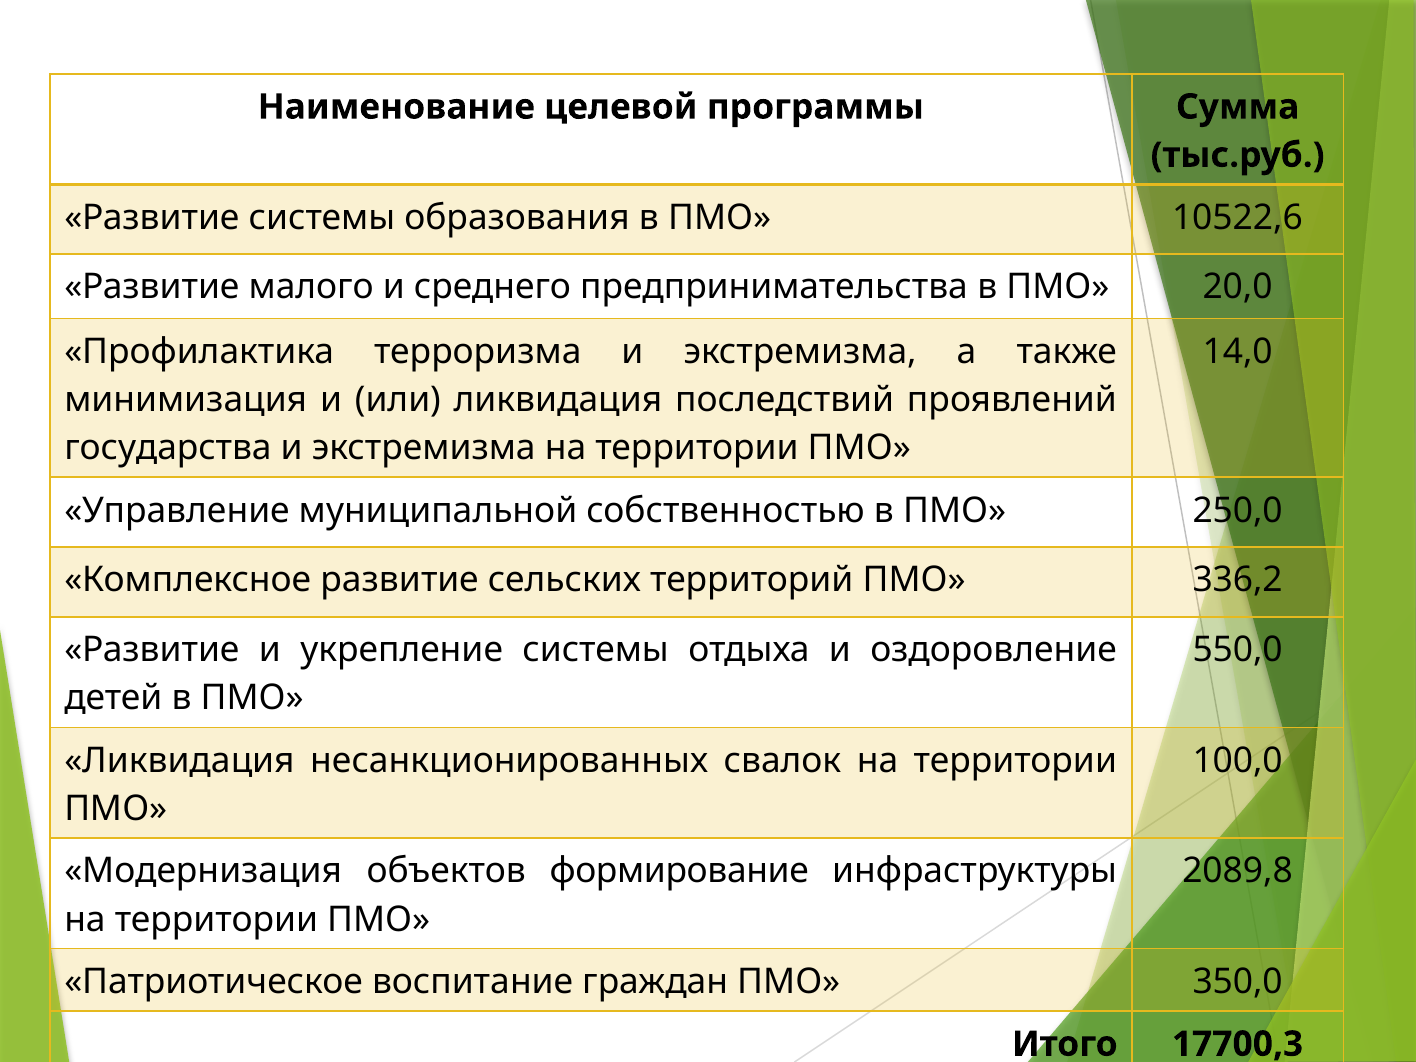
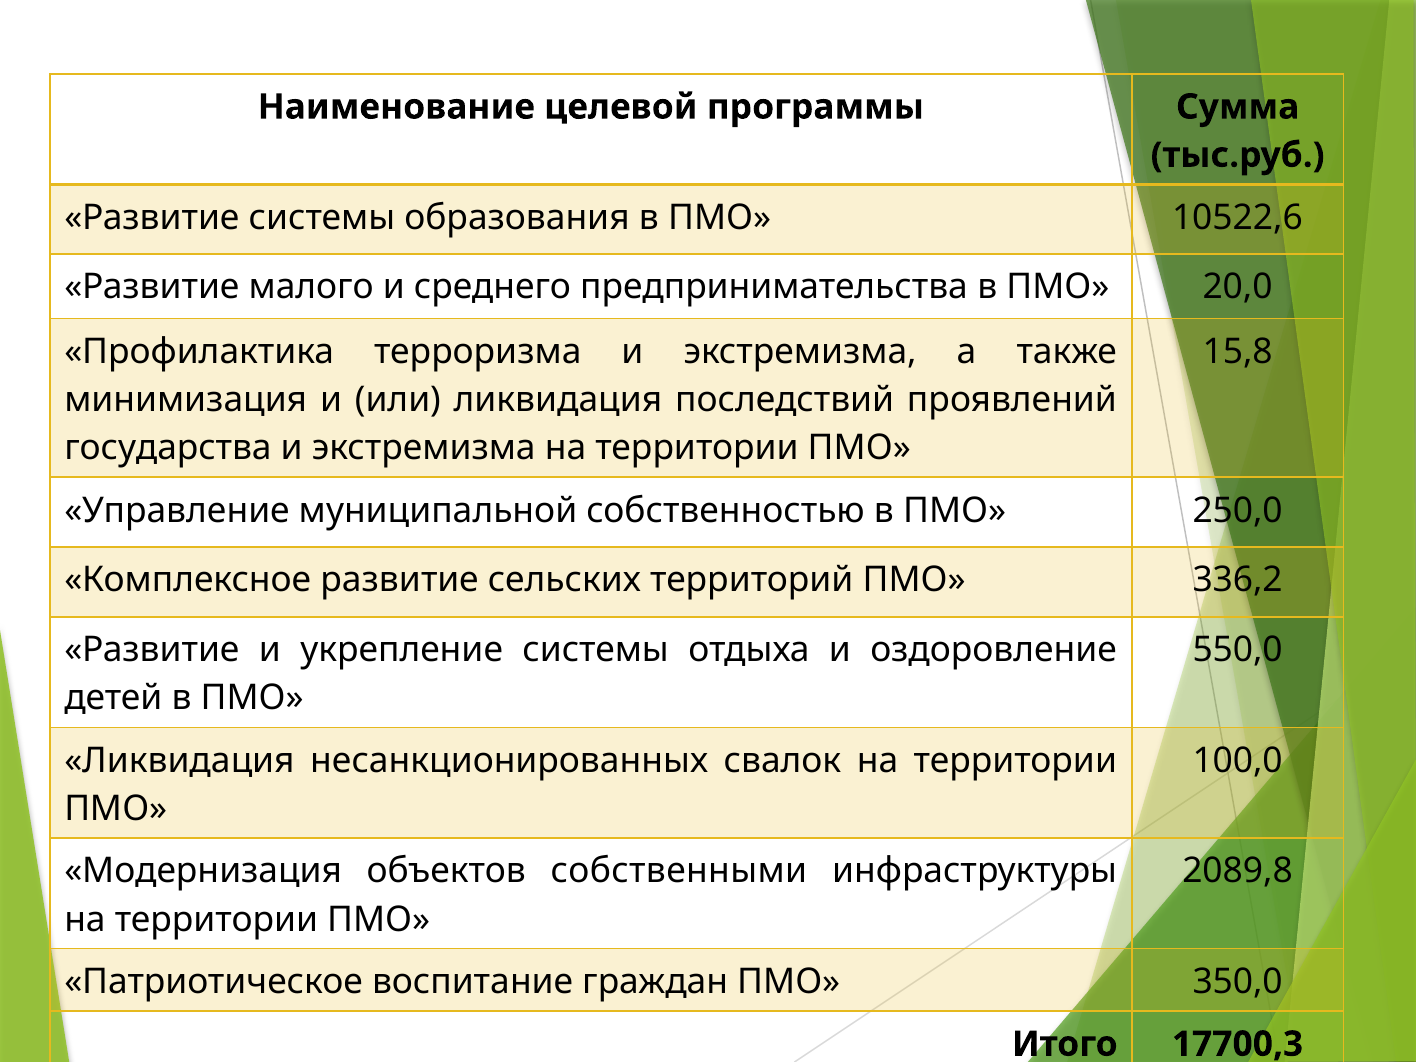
14,0: 14,0 -> 15,8 (1238, 352)
формирование: формирование -> собственными (679, 871)
